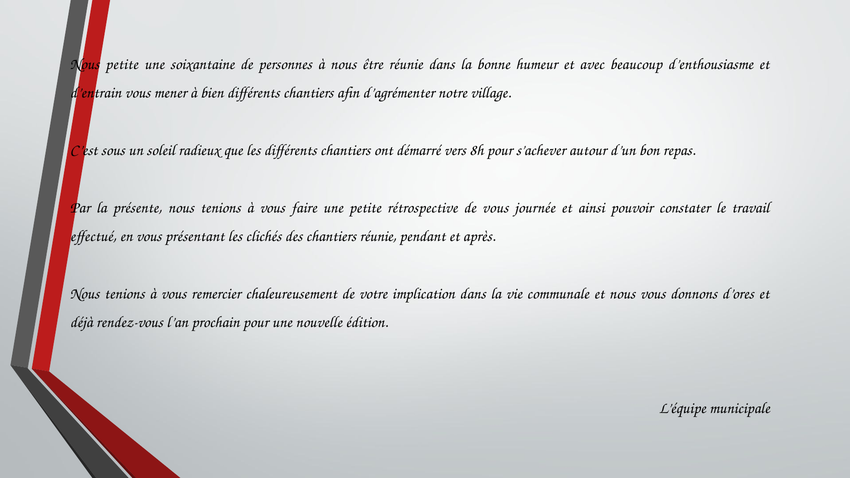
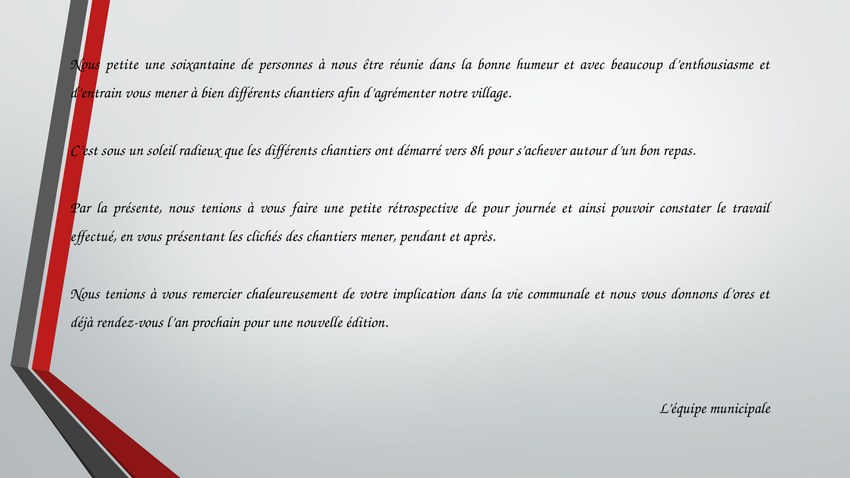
de vous: vous -> pour (495, 207)
chantiers réunie: réunie -> mener (378, 236)
